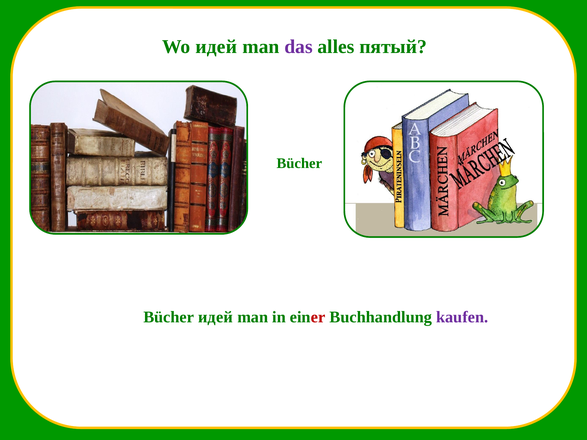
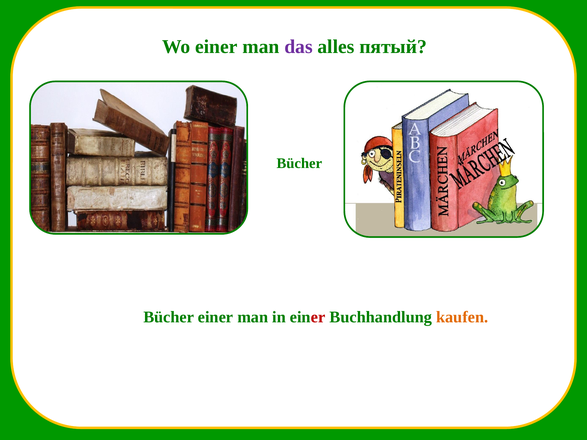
Wo идей: идей -> einer (216, 47)
Bücher идей: идей -> einer (216, 317)
kaufen colour: purple -> orange (462, 317)
